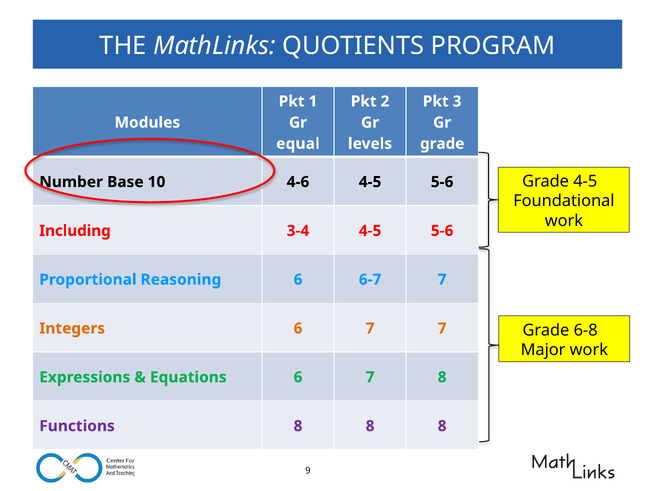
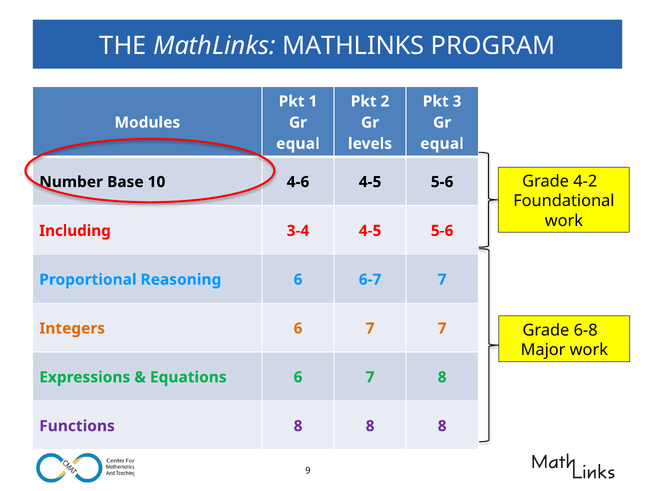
MathLinks QUOTIENTS: QUOTIENTS -> MATHLINKS (353, 46)
grade: grade -> equal (442, 144)
Grade 4-5: 4-5 -> 4-2 (585, 181)
